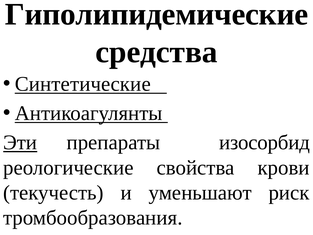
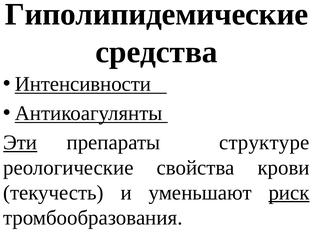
Синтетические: Синтетические -> Интенсивности (83, 84)
изосорбид: изосорбид -> структуре (264, 142)
риск underline: none -> present (289, 192)
